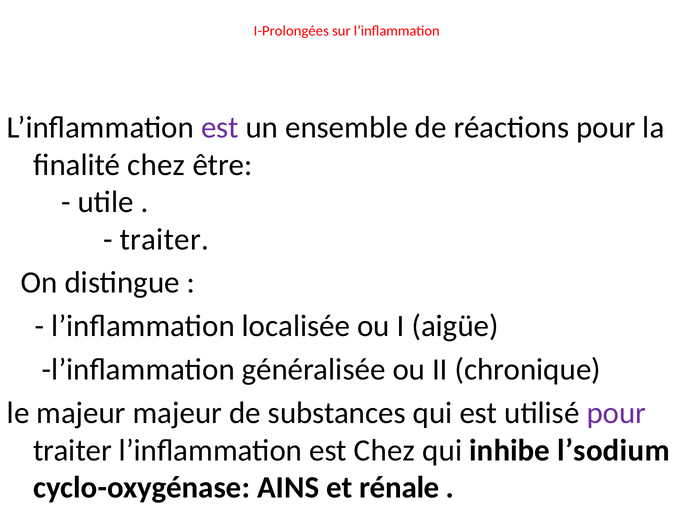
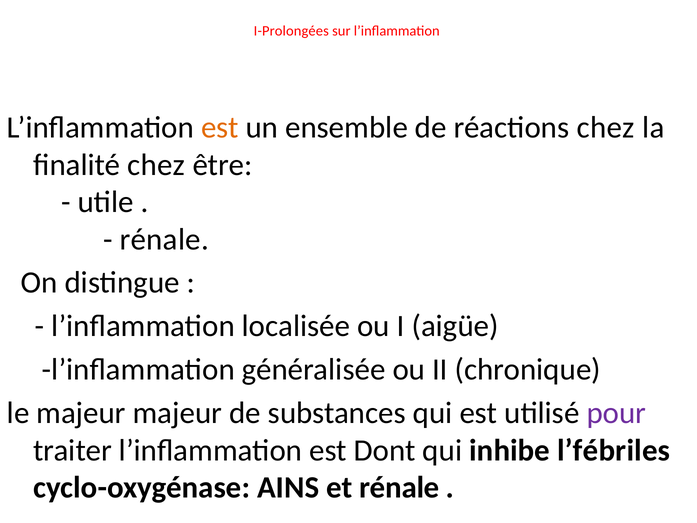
est colour: purple -> orange (220, 128)
réactions pour: pour -> chez (606, 128)
traiter: traiter -> rénale (164, 239)
est Chez: Chez -> Dont (385, 450)
l’sodium: l’sodium -> l’fébriles (614, 450)
